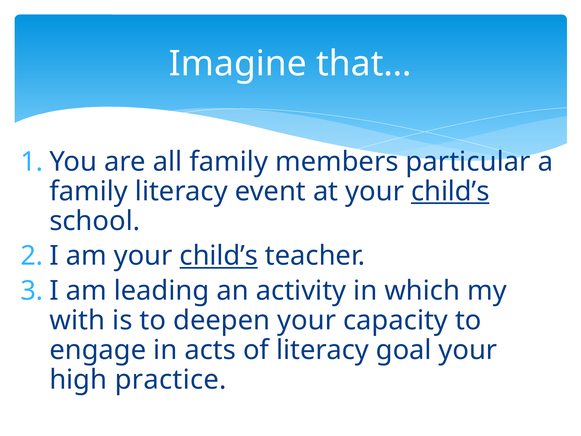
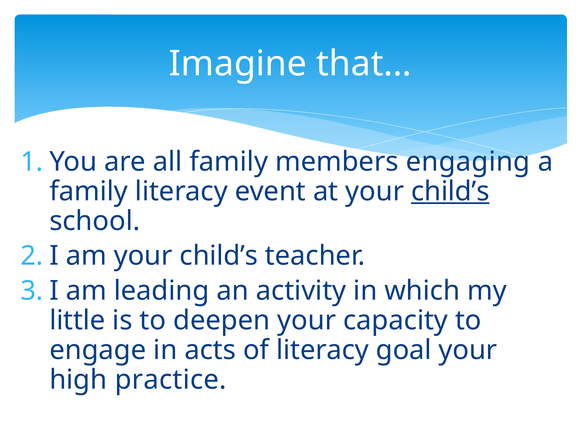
particular: particular -> engaging (468, 162)
child’s underline: present -> none (219, 256)
with: with -> little (77, 320)
